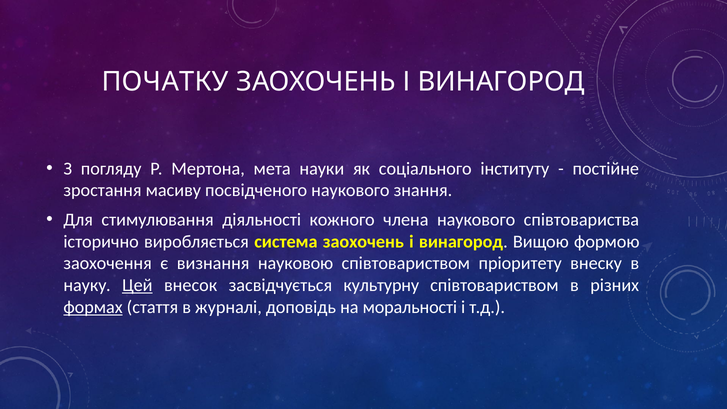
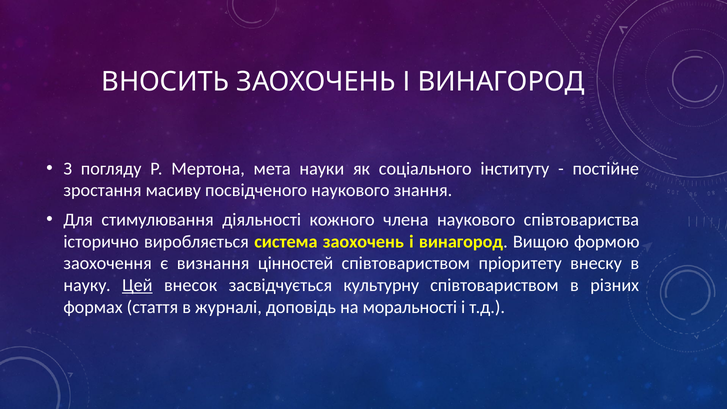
ПОЧАТКУ: ПОЧАТКУ -> ВНОСИТЬ (165, 82)
науковою: науковою -> цінностей (296, 263)
формах underline: present -> none (93, 307)
